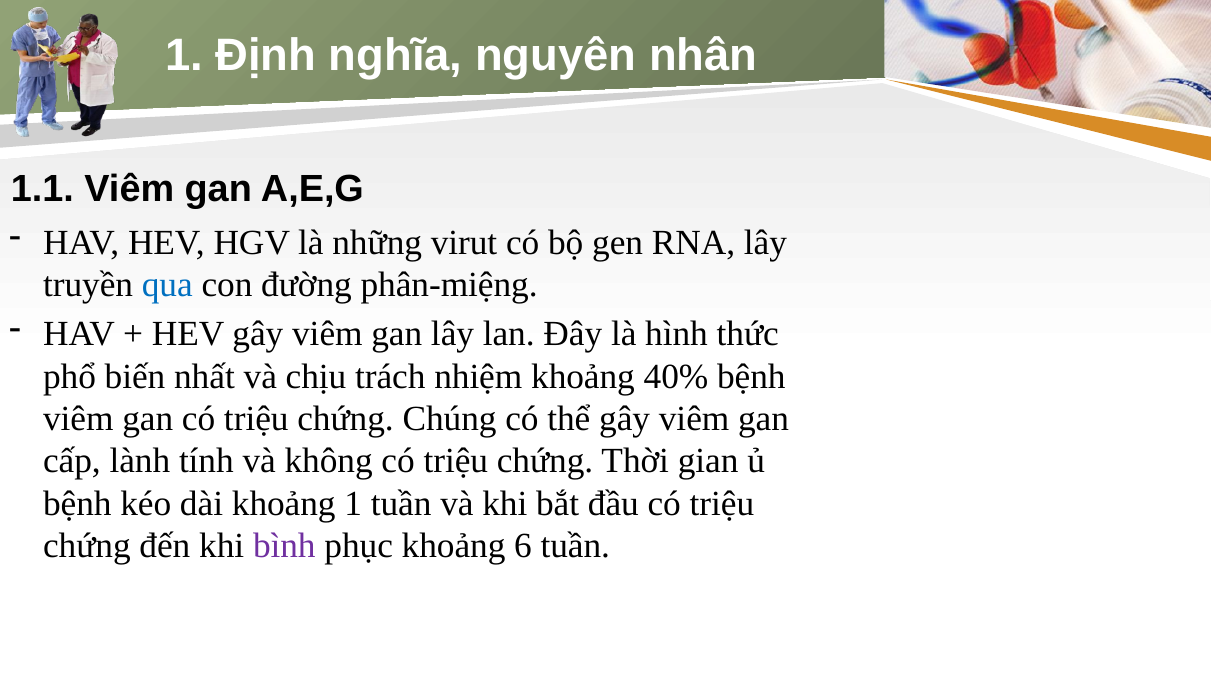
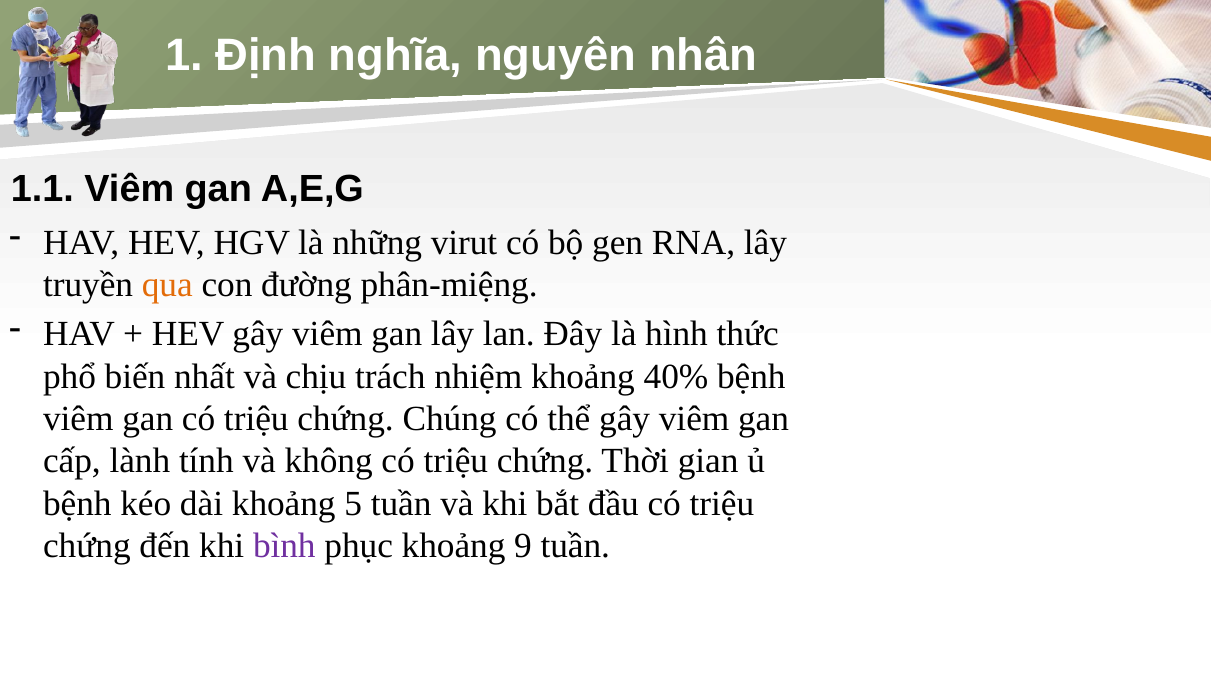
qua colour: blue -> orange (167, 285)
khoảng 1: 1 -> 5 (353, 504)
6: 6 -> 9 (523, 546)
